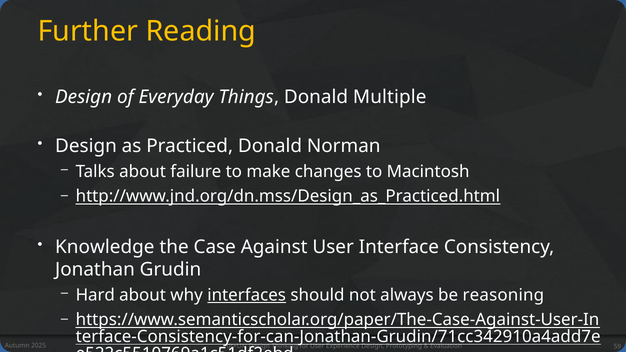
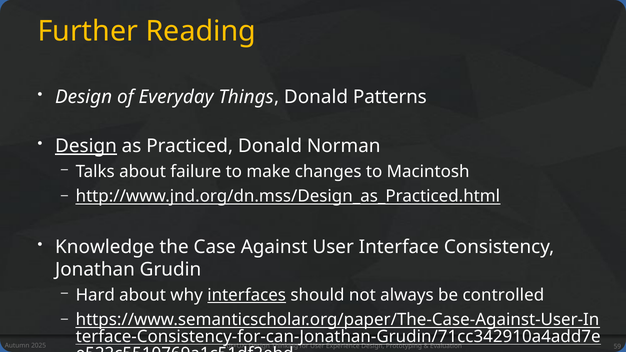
Multiple: Multiple -> Patterns (390, 97)
Design underline: none -> present (86, 146)
reasoning: reasoning -> controlled (503, 295)
